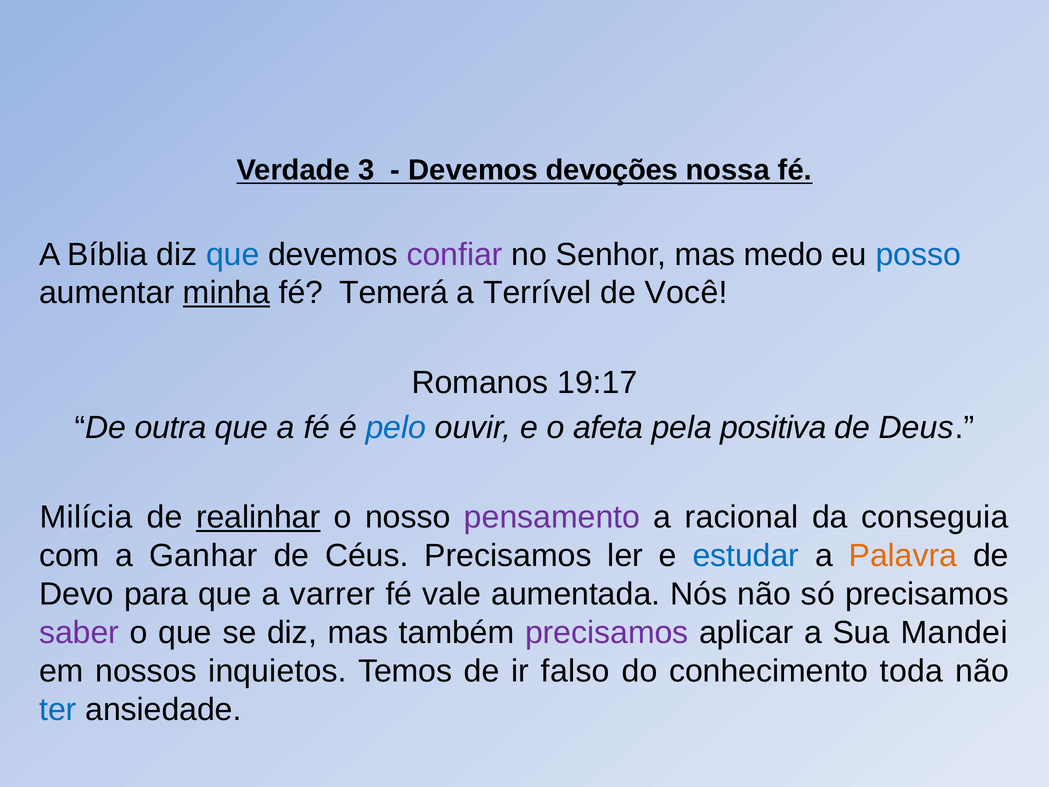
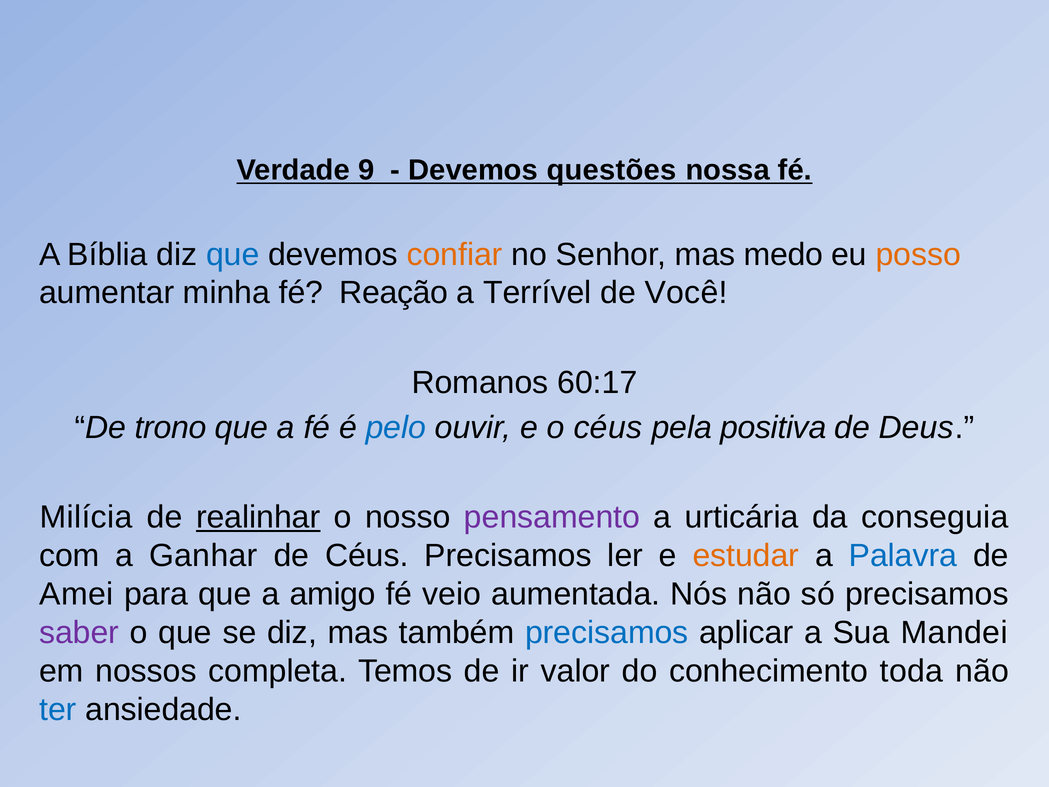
3: 3 -> 9 (366, 170)
devoções: devoções -> questões (612, 170)
confiar colour: purple -> orange (455, 254)
posso colour: blue -> orange (918, 254)
minha underline: present -> none (227, 293)
Temerá: Temerá -> Reação (394, 293)
19:17: 19:17 -> 60:17 (597, 383)
outra: outra -> trono (171, 427)
o afeta: afeta -> céus (608, 427)
racional: racional -> urticária (742, 517)
estudar colour: blue -> orange (746, 556)
Palavra colour: orange -> blue (903, 556)
Devo: Devo -> Amei (76, 594)
varrer: varrer -> amigo (333, 594)
vale: vale -> veio (452, 594)
precisamos colour: purple -> blue (607, 632)
inquietos: inquietos -> completa (278, 671)
falso: falso -> valor (575, 671)
